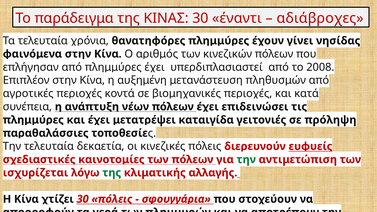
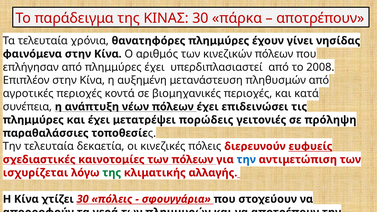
έναντι: έναντι -> πάρκα (237, 18)
αδιάβροχες: αδιάβροχες -> αποτρέπουν (320, 18)
καταιγίδα: καταιγίδα -> πορώδεις (206, 120)
την colour: green -> blue (246, 160)
